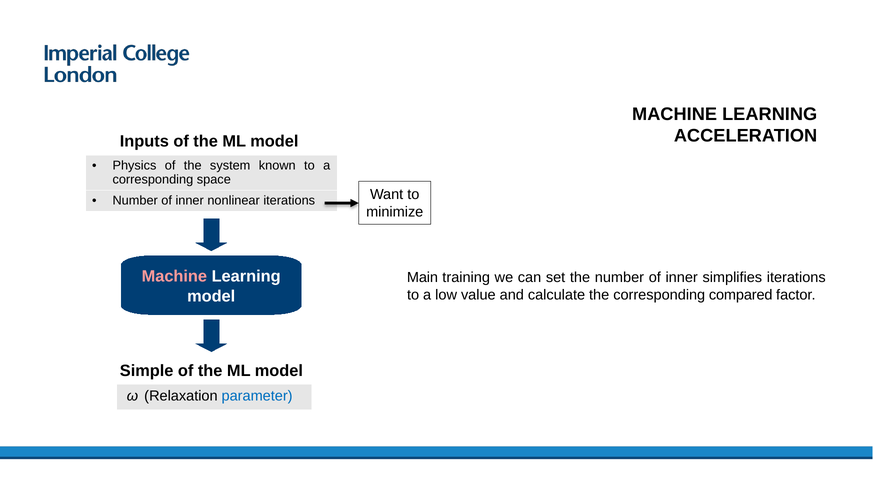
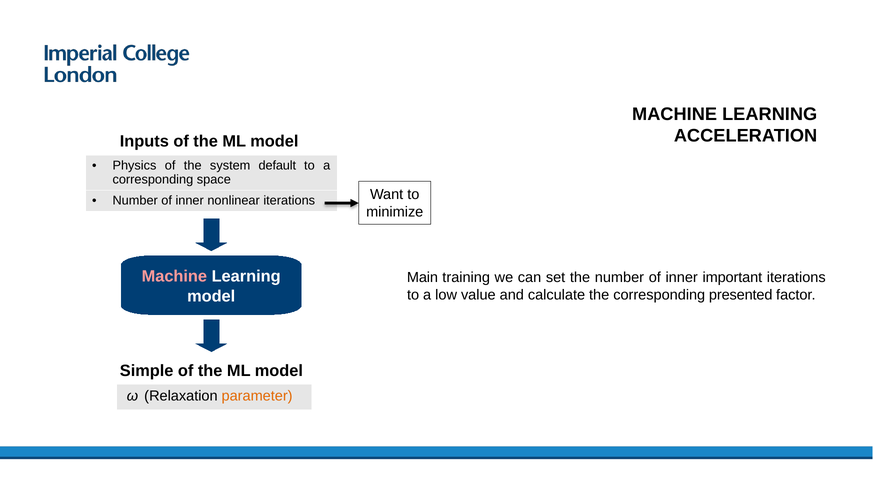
known: known -> default (277, 165)
simplifies: simplifies -> important (732, 278)
compared: compared -> presented (741, 295)
parameter colour: blue -> orange (257, 396)
